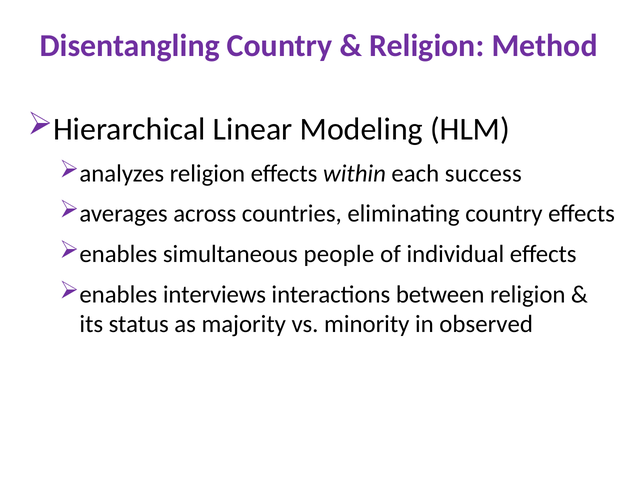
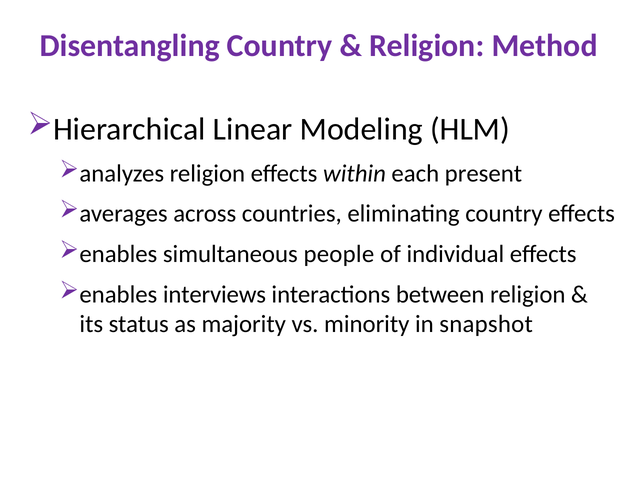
success: success -> present (483, 174)
observed: observed -> snapshot (486, 325)
